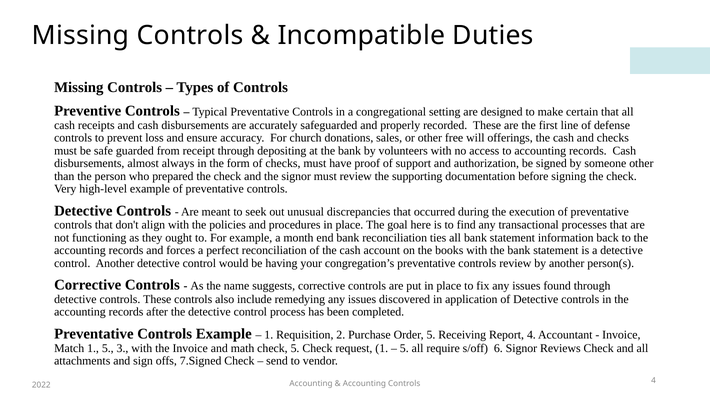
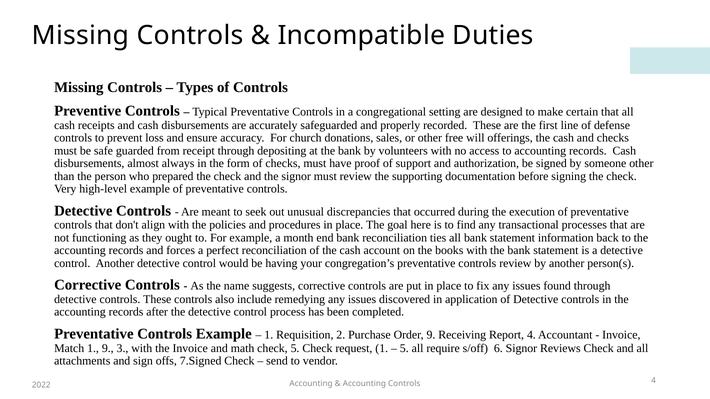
Order 5: 5 -> 9 (431, 335)
1 5: 5 -> 9 (108, 348)
